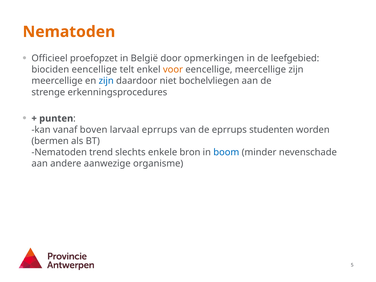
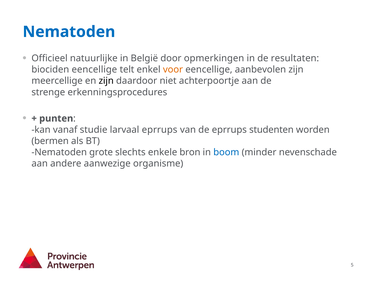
Nematoden colour: orange -> blue (69, 32)
proefopzet: proefopzet -> natuurlijke (94, 58)
leefgebied: leefgebied -> resultaten (295, 58)
eencellige meercellige: meercellige -> aanbevolen (260, 70)
zijn colour: blue -> black (106, 81)
bochelvliegen: bochelvliegen -> achterpoortje (209, 81)
boven: boven -> studie (94, 130)
trend: trend -> grote (101, 152)
